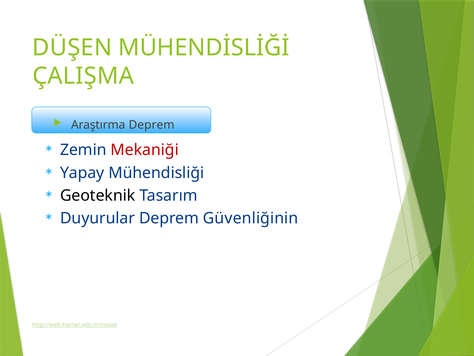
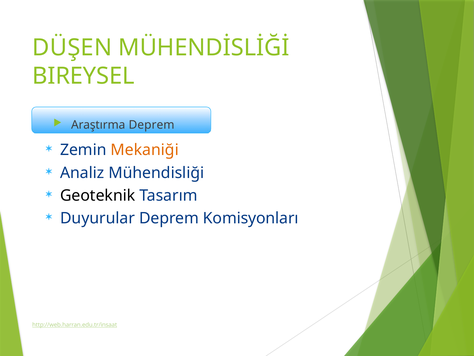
ÇALIŞMA: ÇALIŞMA -> BIREYSEL (83, 76)
Mekaniği colour: red -> orange (145, 150)
Yapay: Yapay -> Analiz (82, 173)
Güvenliğinin: Güvenliğinin -> Komisyonları (251, 218)
